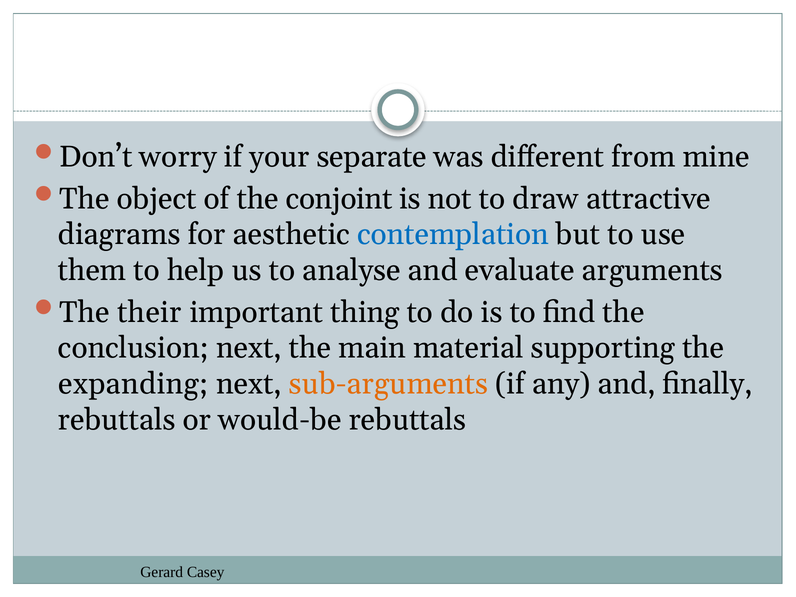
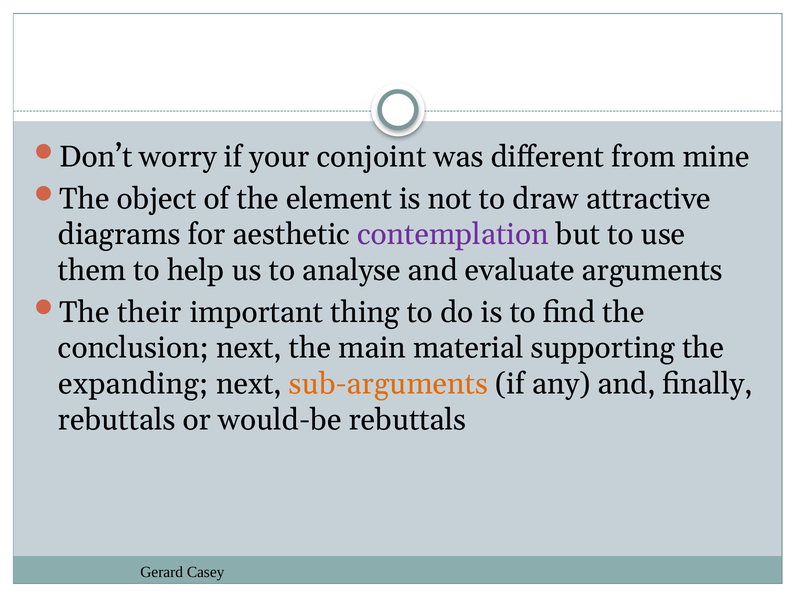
separate: separate -> conjoint (372, 157)
conjoint: conjoint -> element (339, 199)
contemplation colour: blue -> purple (453, 235)
